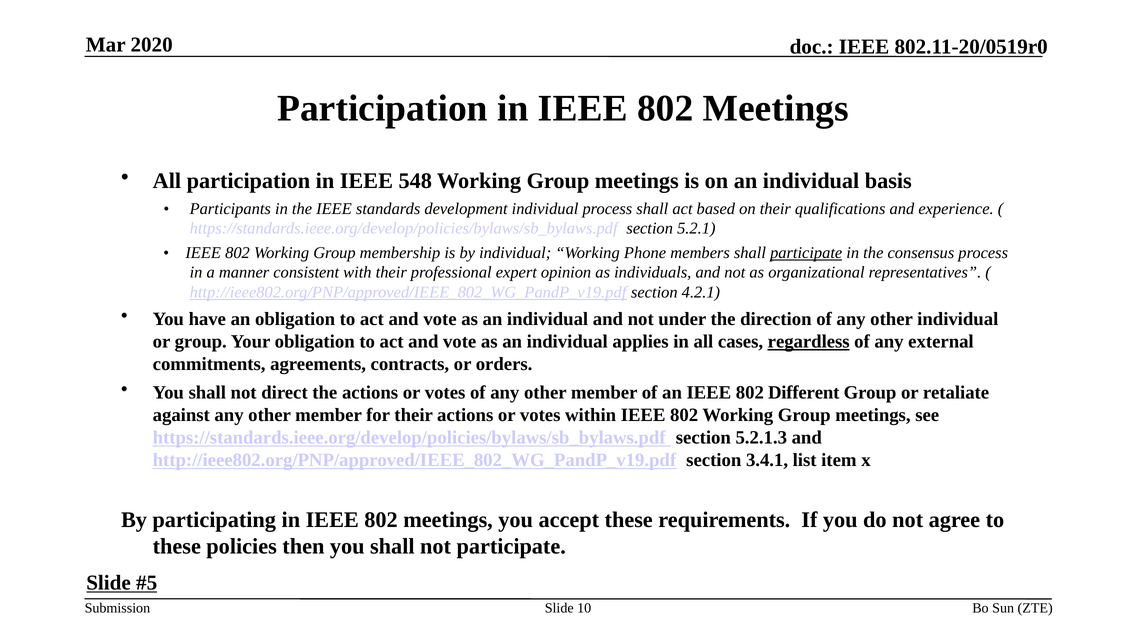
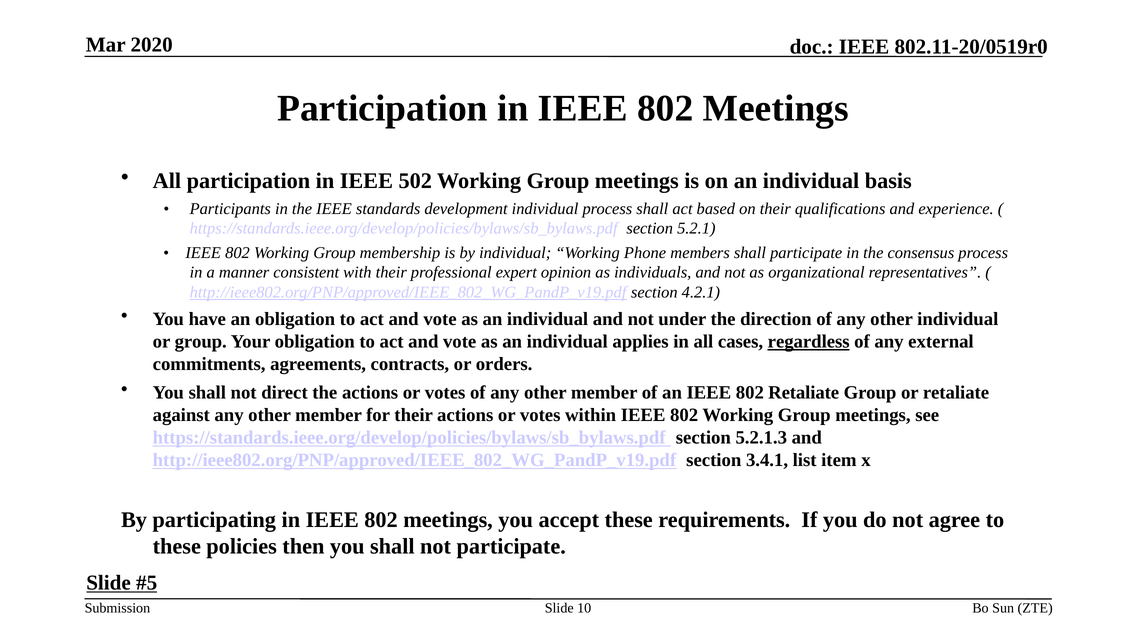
548: 548 -> 502 (415, 181)
participate underline: present -> none (806, 253)
802 Different: Different -> Retaliate (804, 392)
